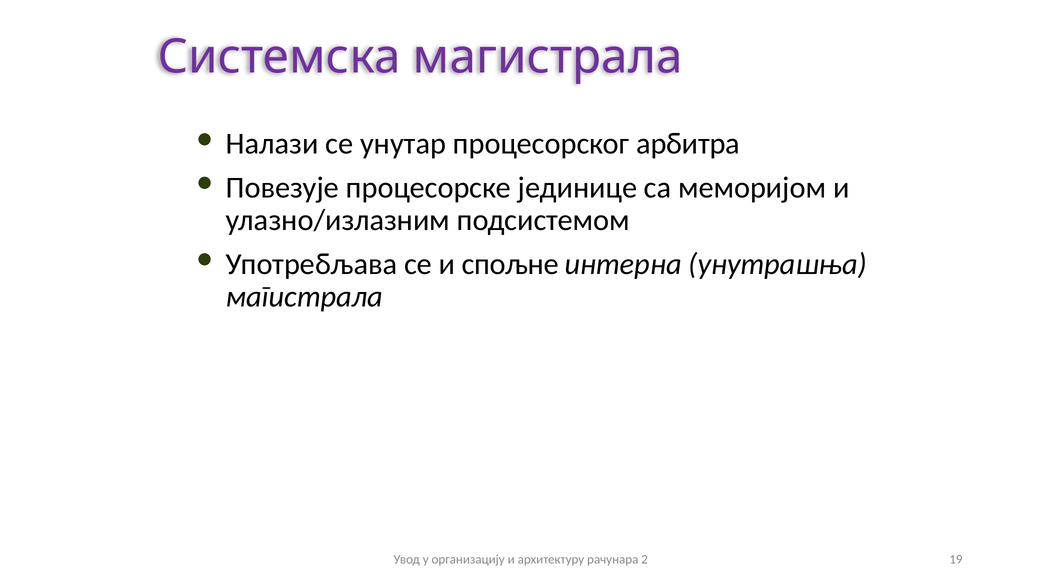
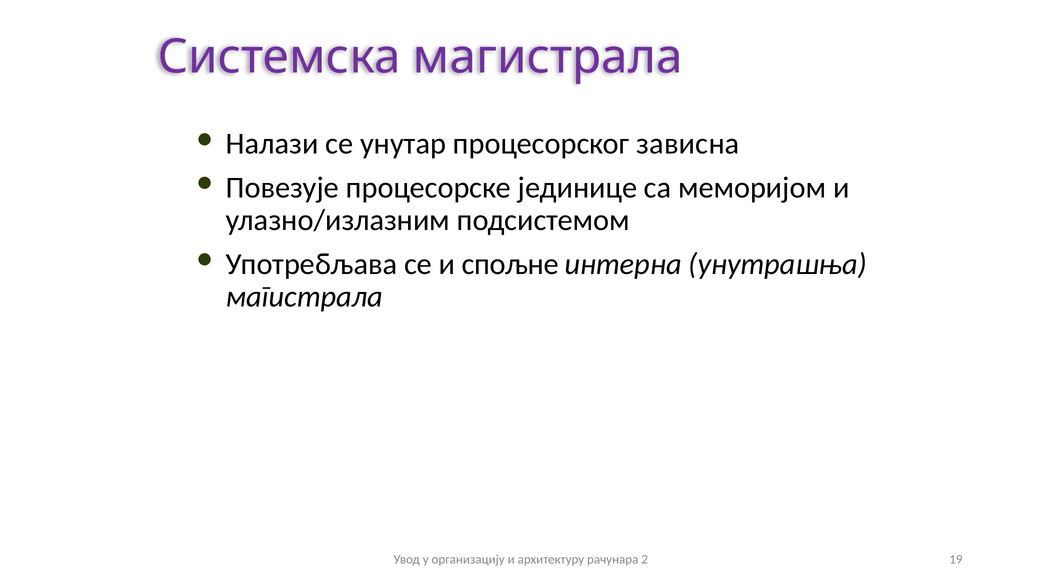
арбитра: арбитра -> зависна (688, 144)
